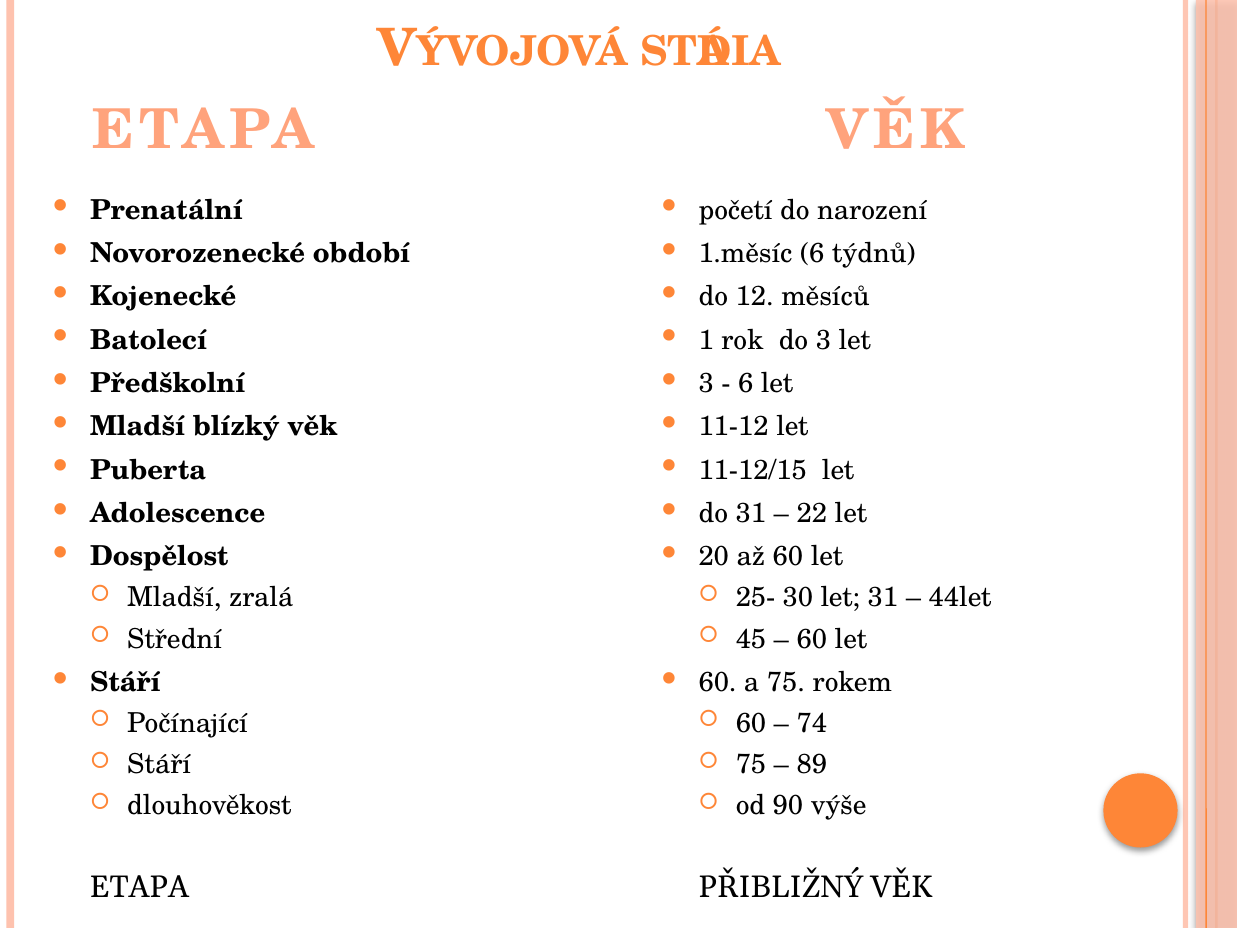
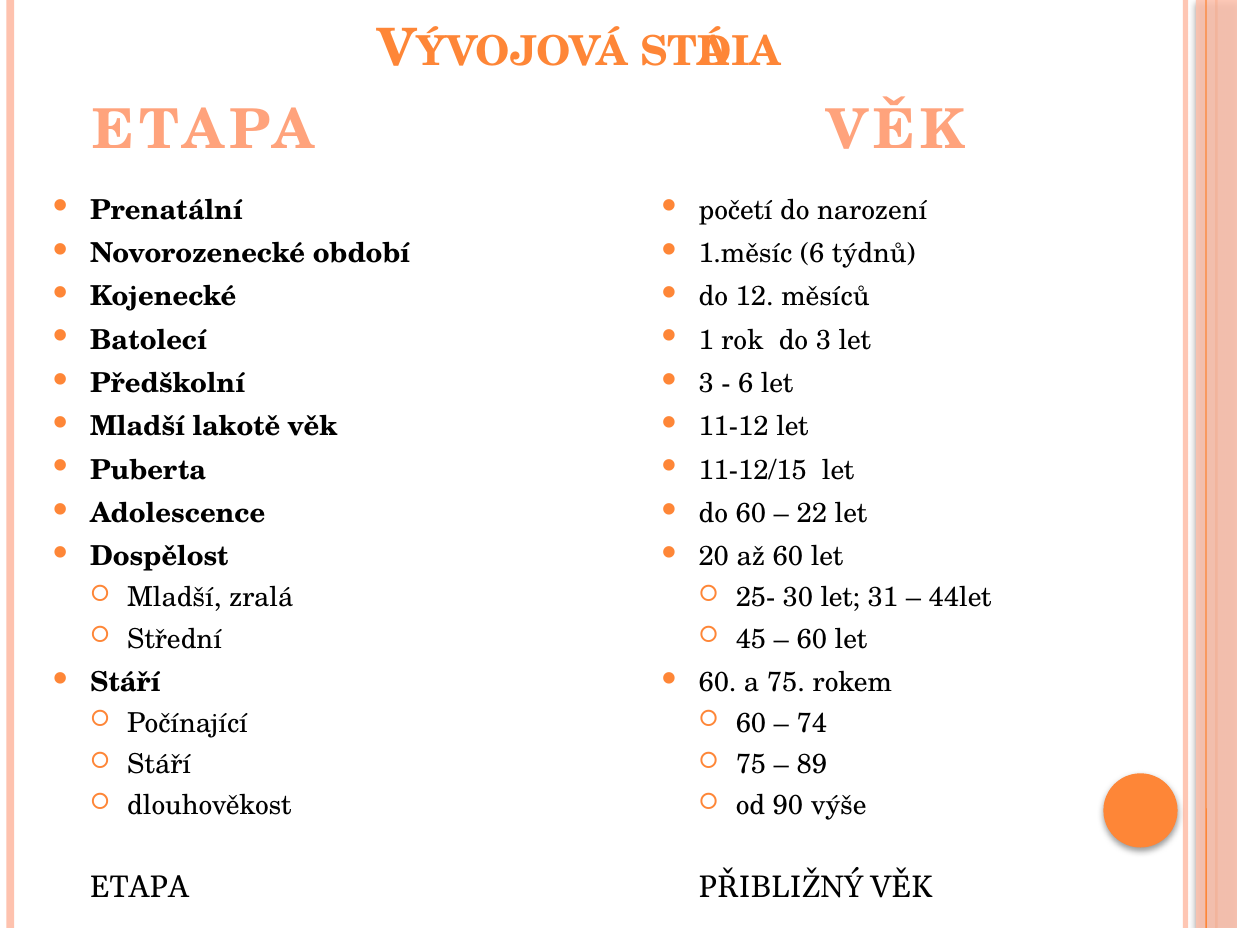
blízký: blízký -> lakotě (237, 427)
do 31: 31 -> 60 (751, 513)
